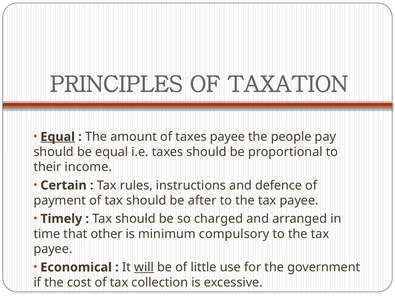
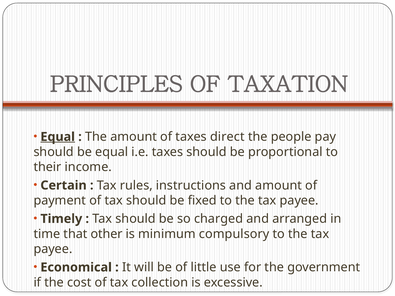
taxes payee: payee -> direct (227, 137)
and defence: defence -> amount (279, 186)
after: after -> fixed (202, 201)
will underline: present -> none (144, 268)
